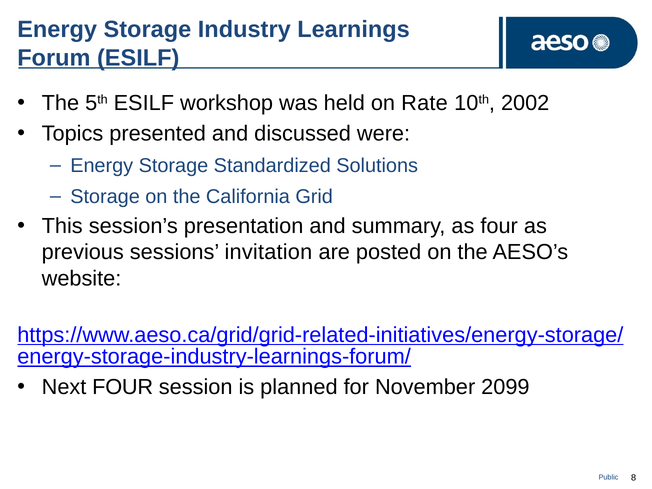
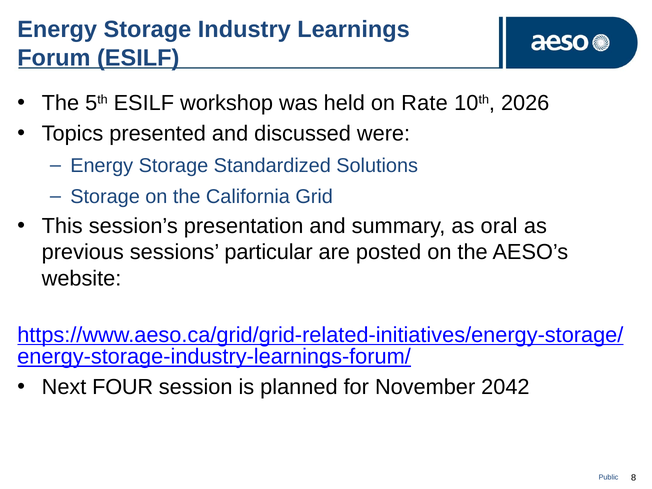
2002: 2002 -> 2026 (525, 103)
as four: four -> oral (499, 226)
invitation: invitation -> particular (269, 252)
2099: 2099 -> 2042 (505, 387)
